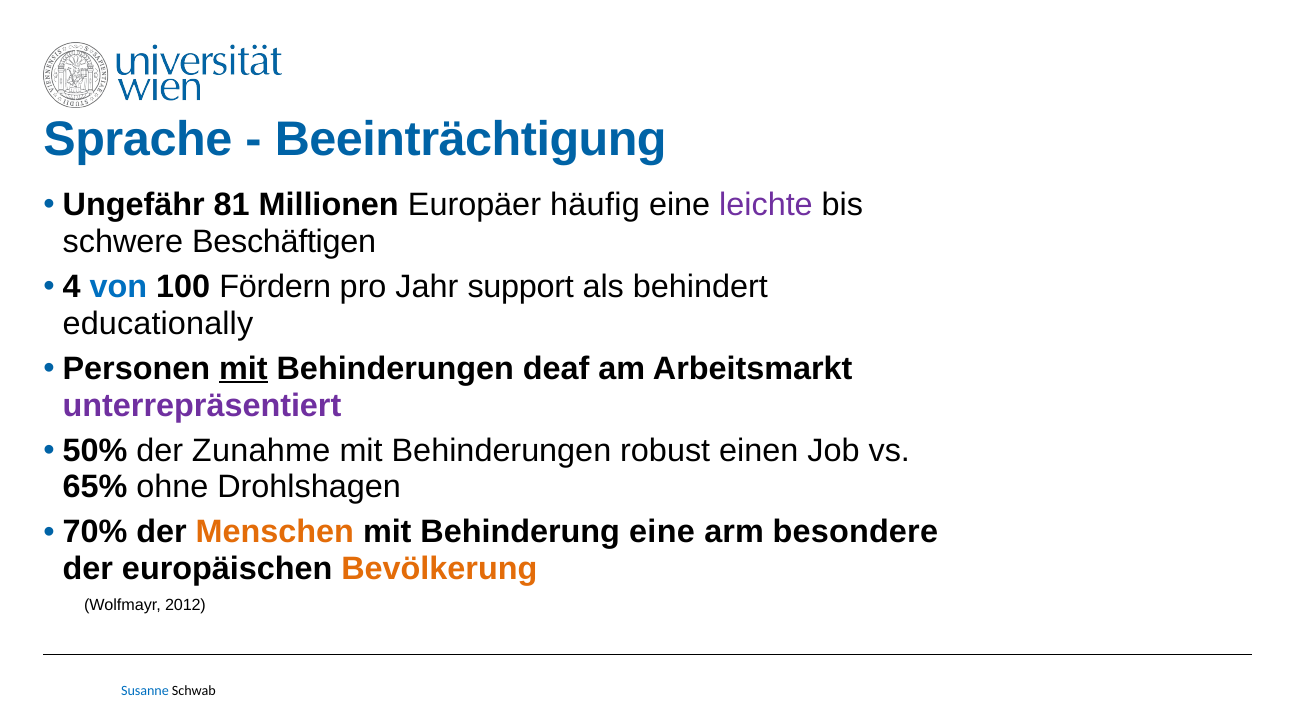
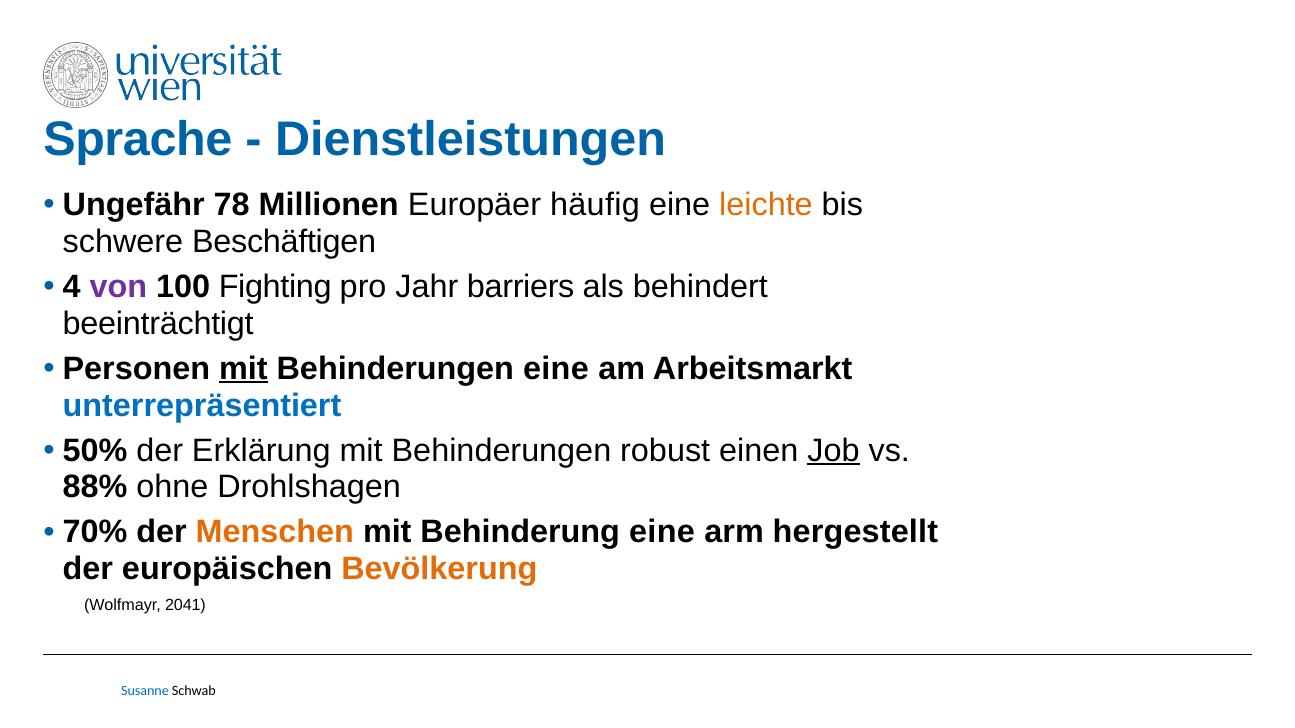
Beeinträchtigung: Beeinträchtigung -> Dienstleistungen (470, 139)
81: 81 -> 78 (232, 205)
leichte colour: purple -> orange (766, 205)
von colour: blue -> purple (118, 287)
Fördern: Fördern -> Fighting (275, 287)
support: support -> barriers (521, 287)
educationally: educationally -> beeinträchtigt (158, 324)
Behinderungen deaf: deaf -> eine (556, 369)
unterrepräsentiert colour: purple -> blue (202, 406)
Zunahme: Zunahme -> Erklärung (261, 451)
Job underline: none -> present (834, 451)
65%: 65% -> 88% (95, 488)
besondere: besondere -> hergestellt (855, 533)
2012: 2012 -> 2041 (185, 605)
